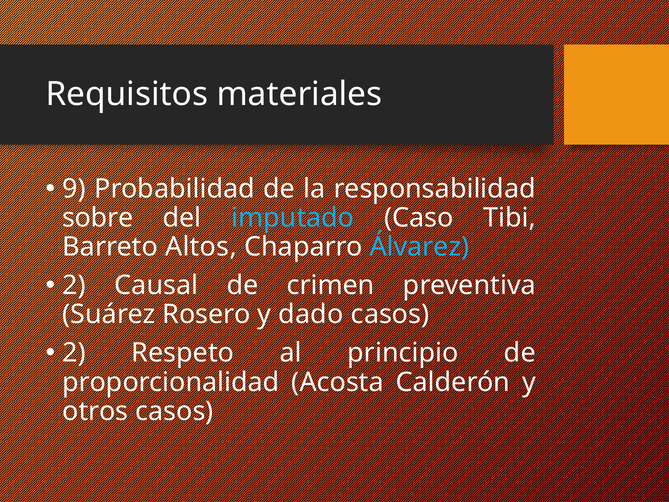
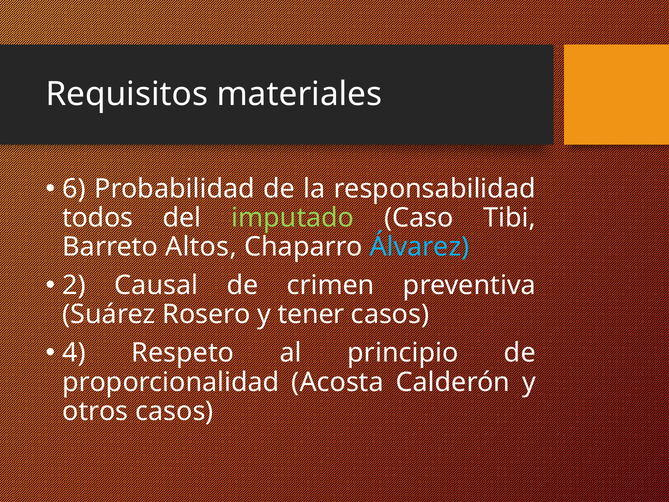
9: 9 -> 6 (74, 189)
sobre: sobre -> todos (98, 218)
imputado colour: light blue -> light green (293, 218)
dado: dado -> tener (311, 314)
2: 2 -> 4 (74, 353)
